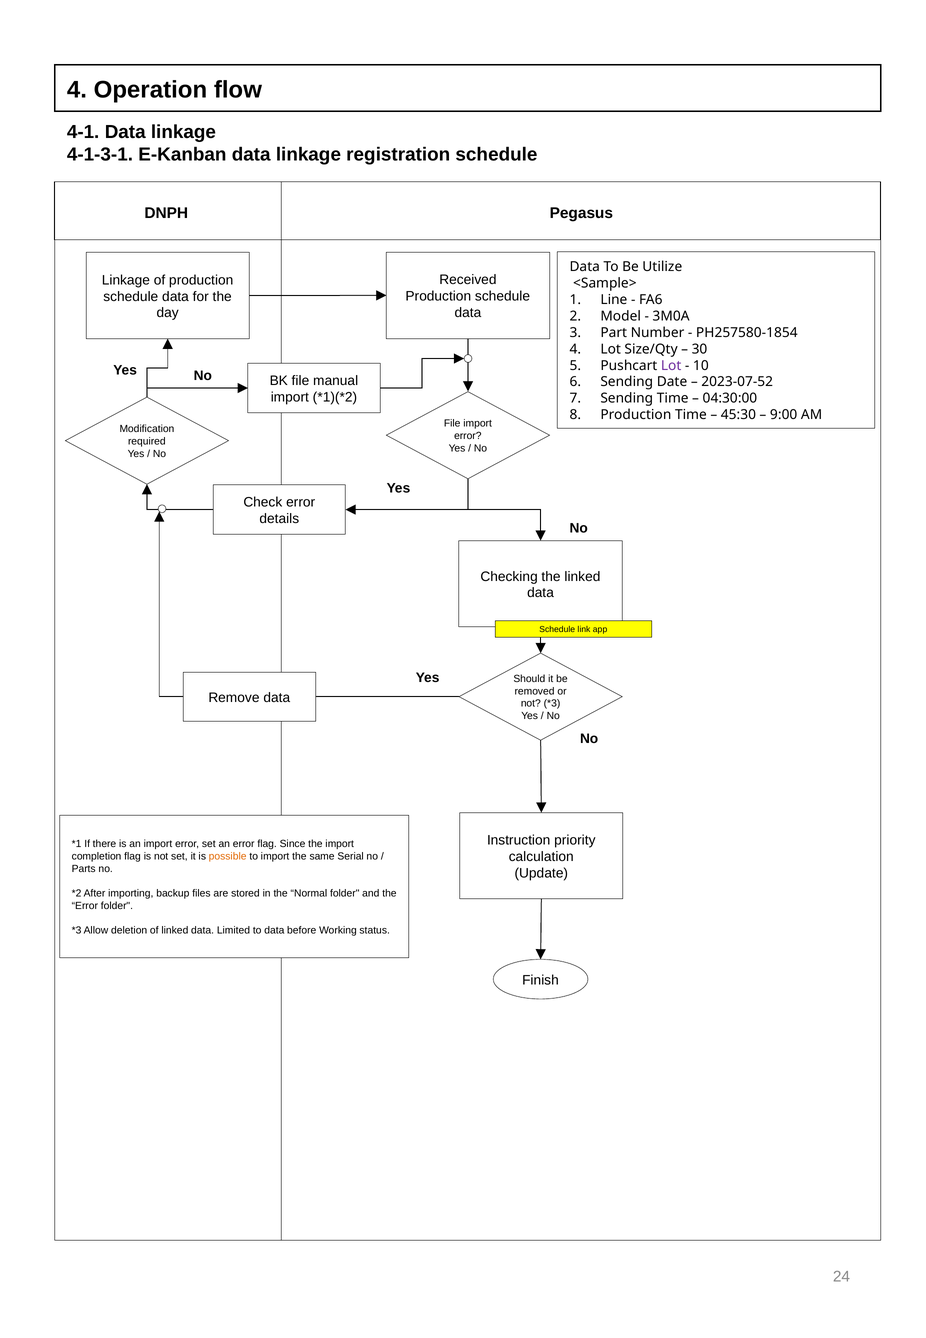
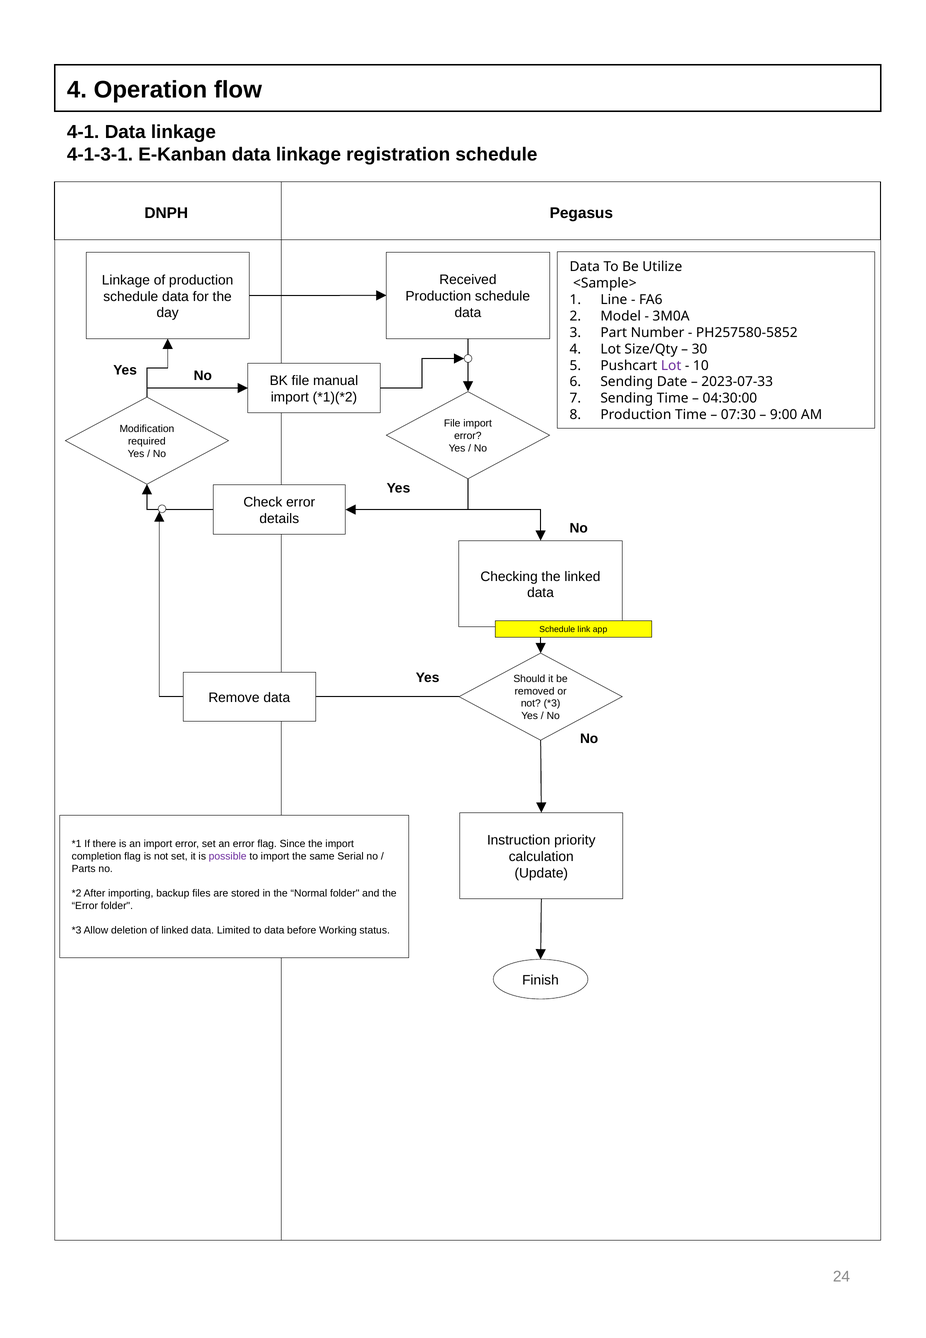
PH257580-1854: PH257580-1854 -> PH257580-5852 (747, 333)
2023-07-52: 2023-07-52 -> 2023-07-33 (737, 382)
45:30: 45:30 -> 07:30 (738, 415)
possible colour: orange -> purple (228, 856)
